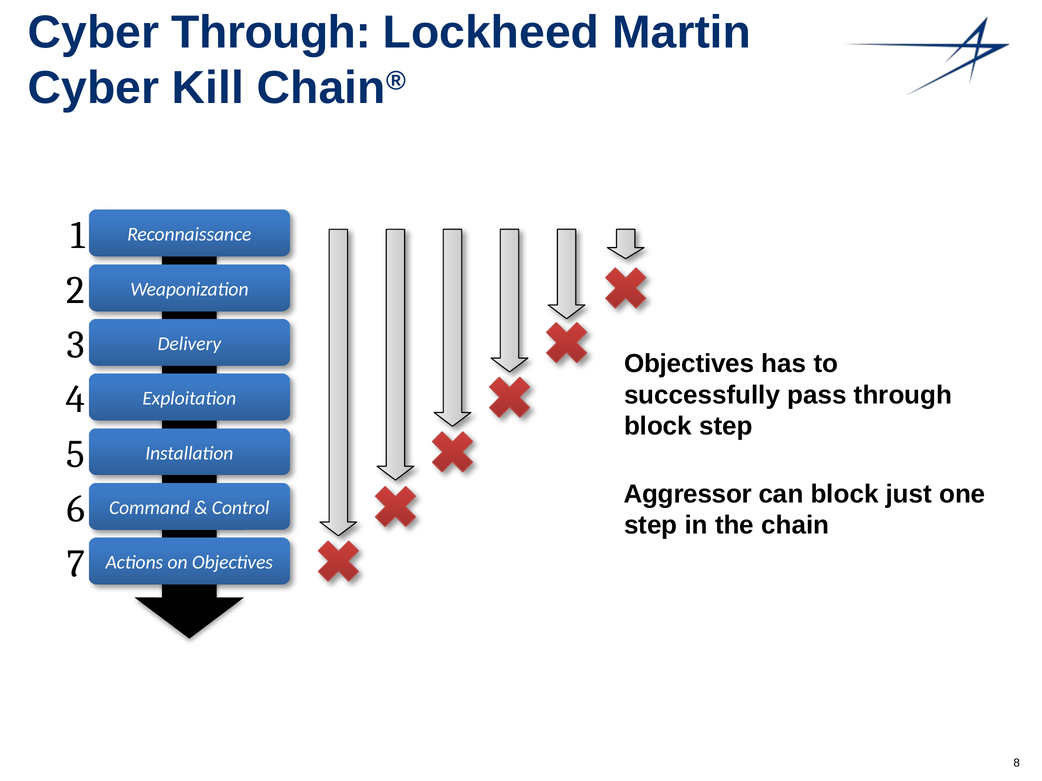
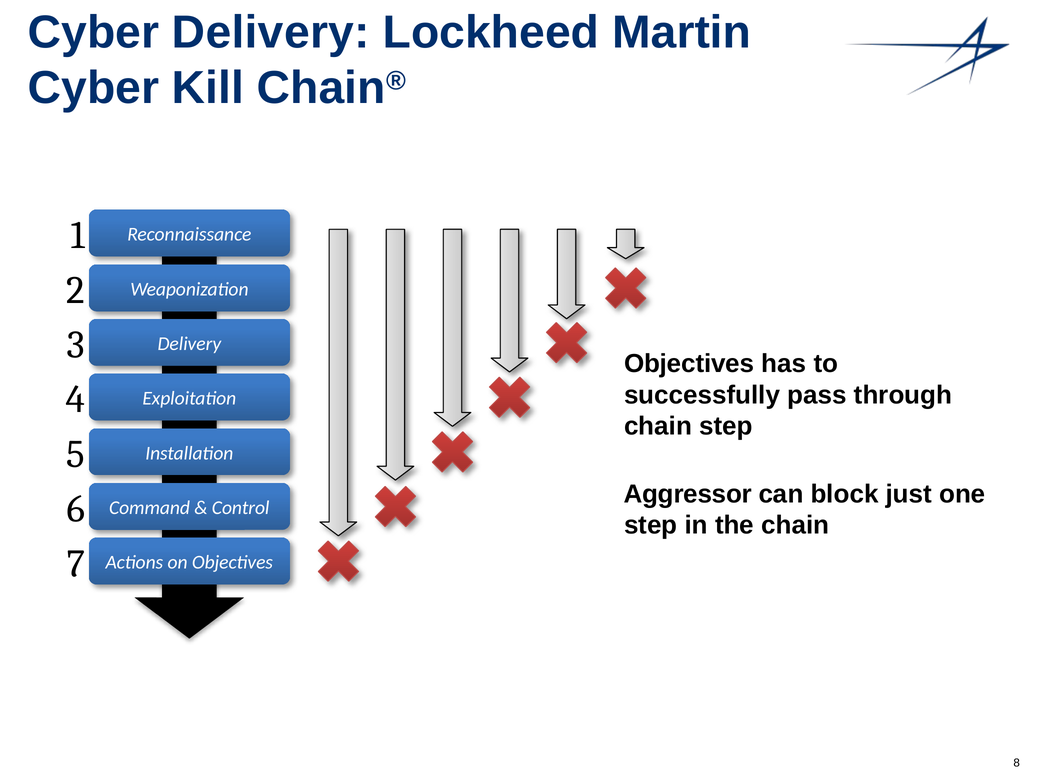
Cyber Through: Through -> Delivery (271, 33)
block: block -> chain (658, 427)
